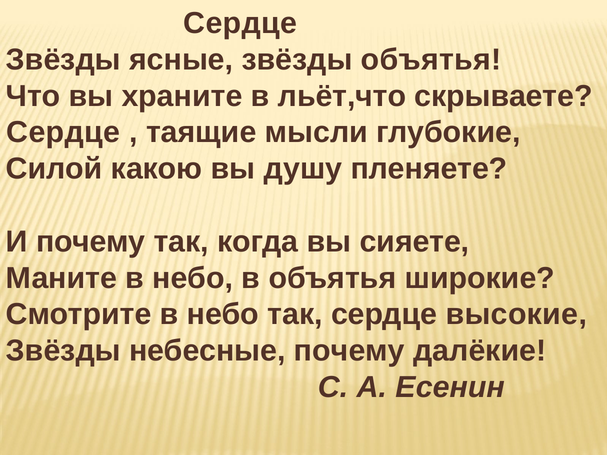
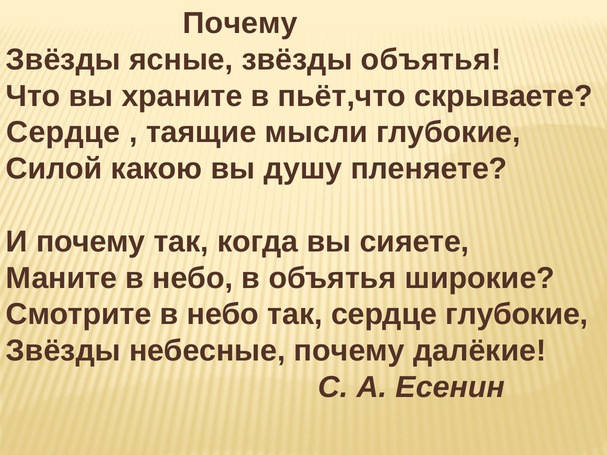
Сердце: Сердце -> Почему (240, 23)
льёт,что: льёт,что -> пьёт,что (342, 96)
сердце высокие: высокие -> глубокие (517, 315)
